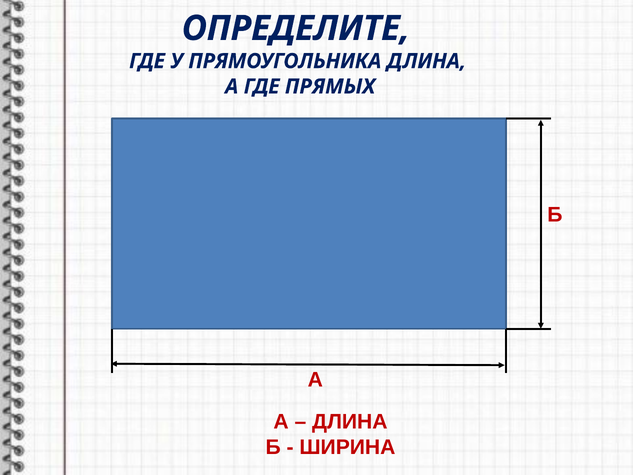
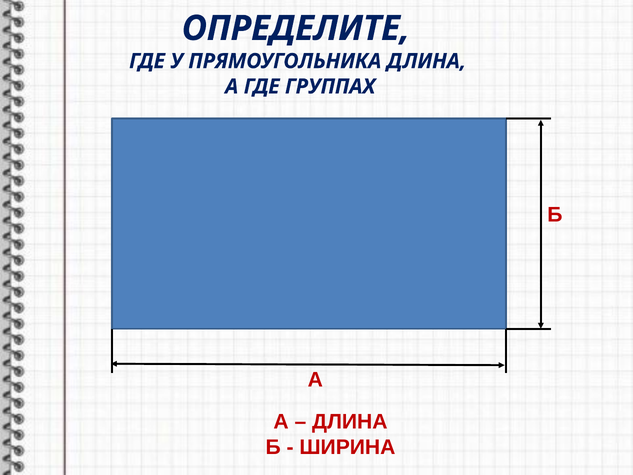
ПРЯМЫХ: ПРЯМЫХ -> ГРУППАХ (330, 86)
